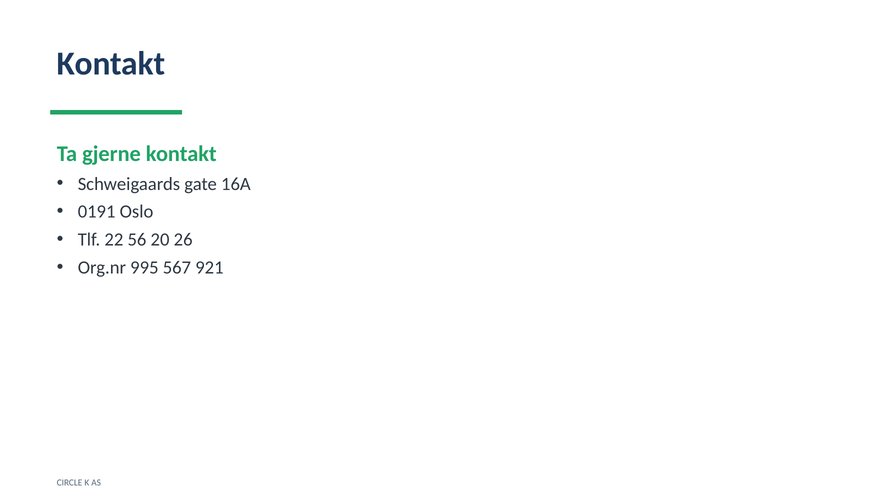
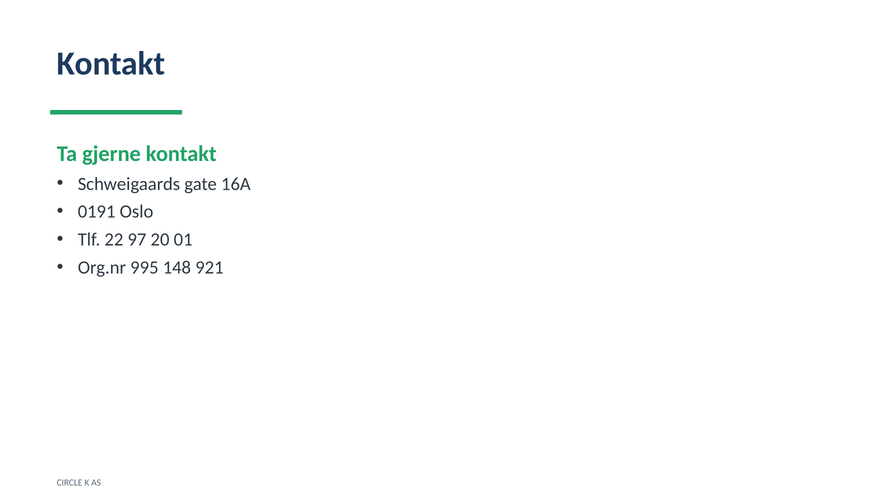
56: 56 -> 97 (137, 239)
26: 26 -> 01 (183, 239)
567: 567 -> 148 (177, 267)
